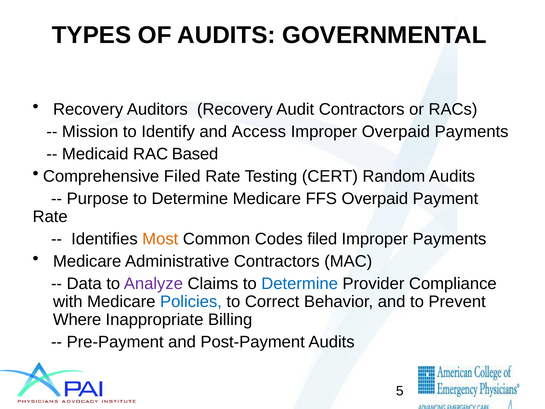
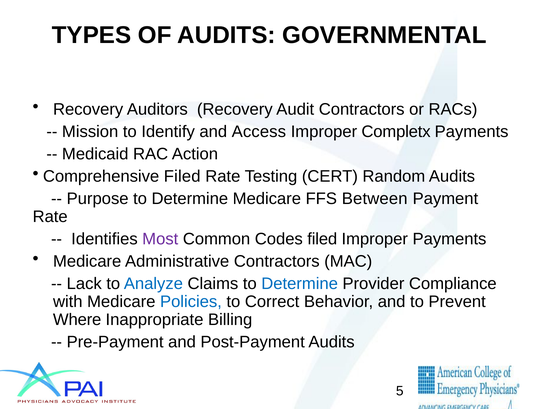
Improper Overpaid: Overpaid -> Completx (396, 132)
Based: Based -> Action (195, 154)
FFS Overpaid: Overpaid -> Between (375, 199)
Most colour: orange -> purple (160, 239)
Data: Data -> Lack (84, 284)
Analyze colour: purple -> blue (153, 284)
